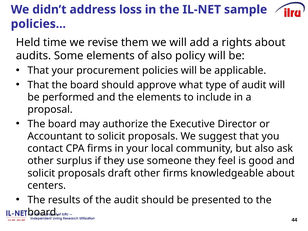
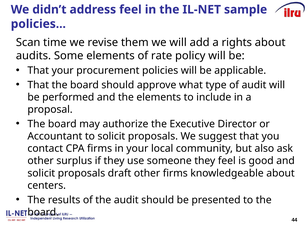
address loss: loss -> feel (130, 10)
Held: Held -> Scan (28, 42)
of also: also -> rate (162, 56)
